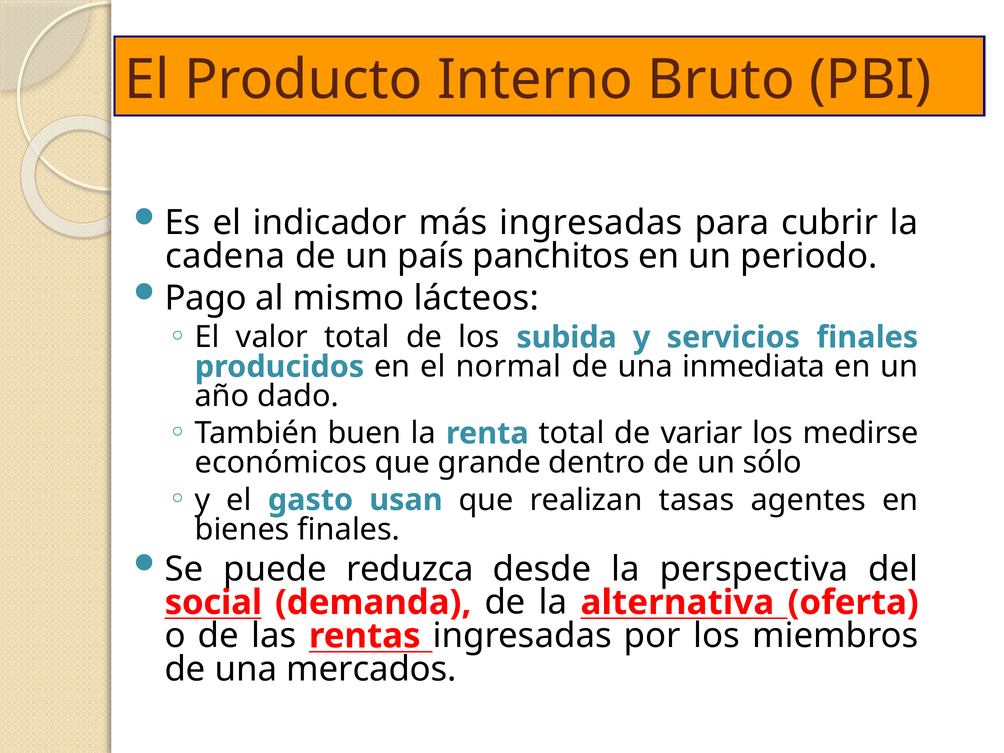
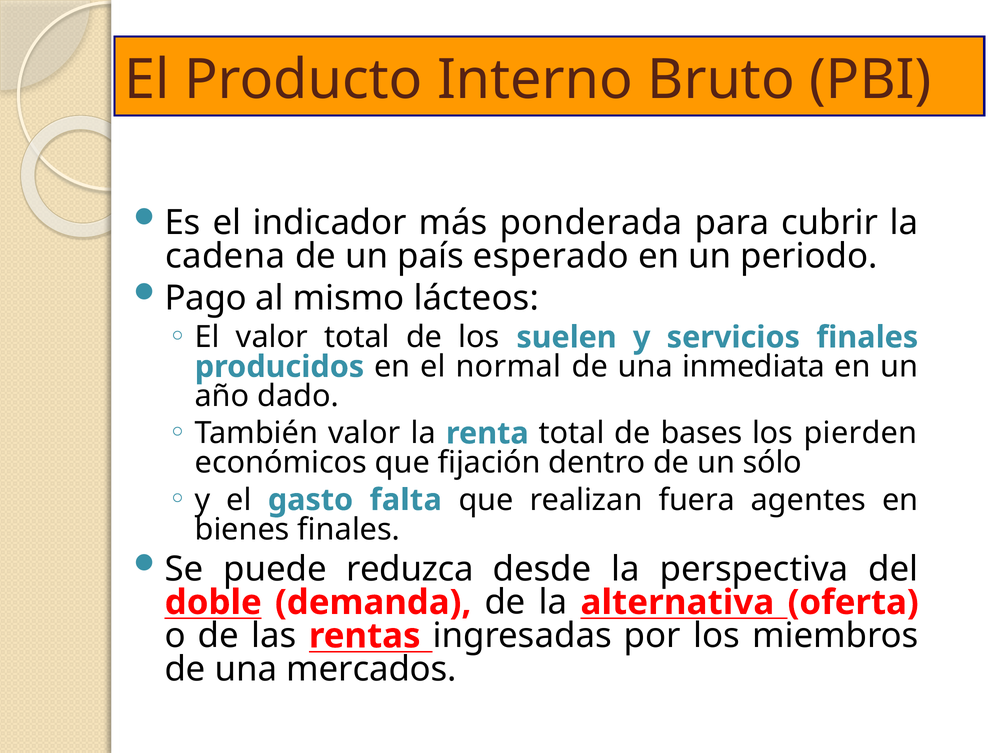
más ingresadas: ingresadas -> ponderada (591, 223)
panchitos: panchitos -> esperado (551, 256)
subida: subida -> suelen (566, 337)
También buen: buen -> valor (364, 433)
variar: variar -> bases (701, 433)
medirse: medirse -> pierden (860, 433)
grande: grande -> fijación (489, 463)
usan: usan -> falta (406, 500)
tasas: tasas -> fuera (697, 500)
social: social -> doble (213, 602)
